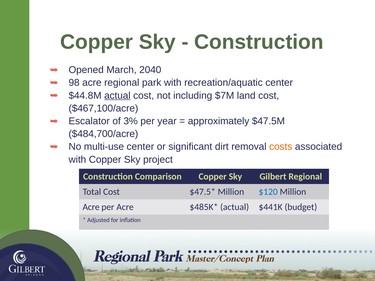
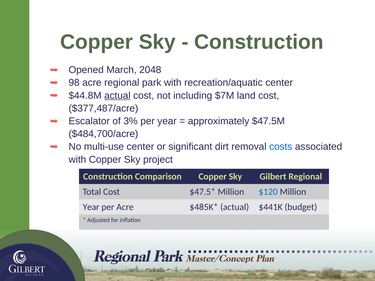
2040: 2040 -> 2048 (150, 70)
$467,100/acre: $467,100/acre -> $377,487/acre (103, 108)
costs colour: orange -> blue (281, 147)
Acre: Acre -> Year (91, 207)
